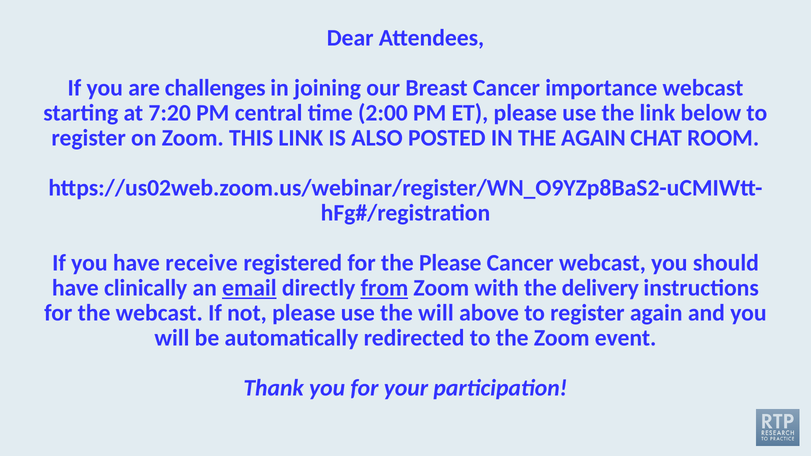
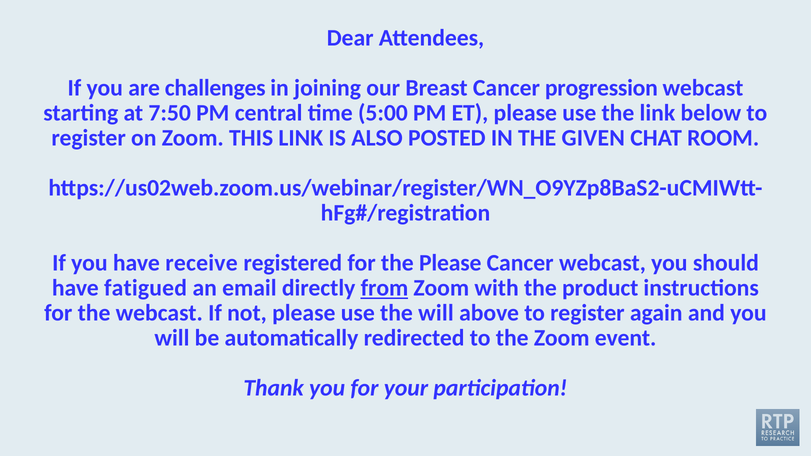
importance: importance -> progression (601, 88)
7:20: 7:20 -> 7:50 (170, 113)
2:00: 2:00 -> 5:00 (383, 113)
THE AGAIN: AGAIN -> GIVEN (593, 138)
clinically: clinically -> fatigued (146, 288)
email underline: present -> none (249, 288)
delivery: delivery -> product (600, 288)
